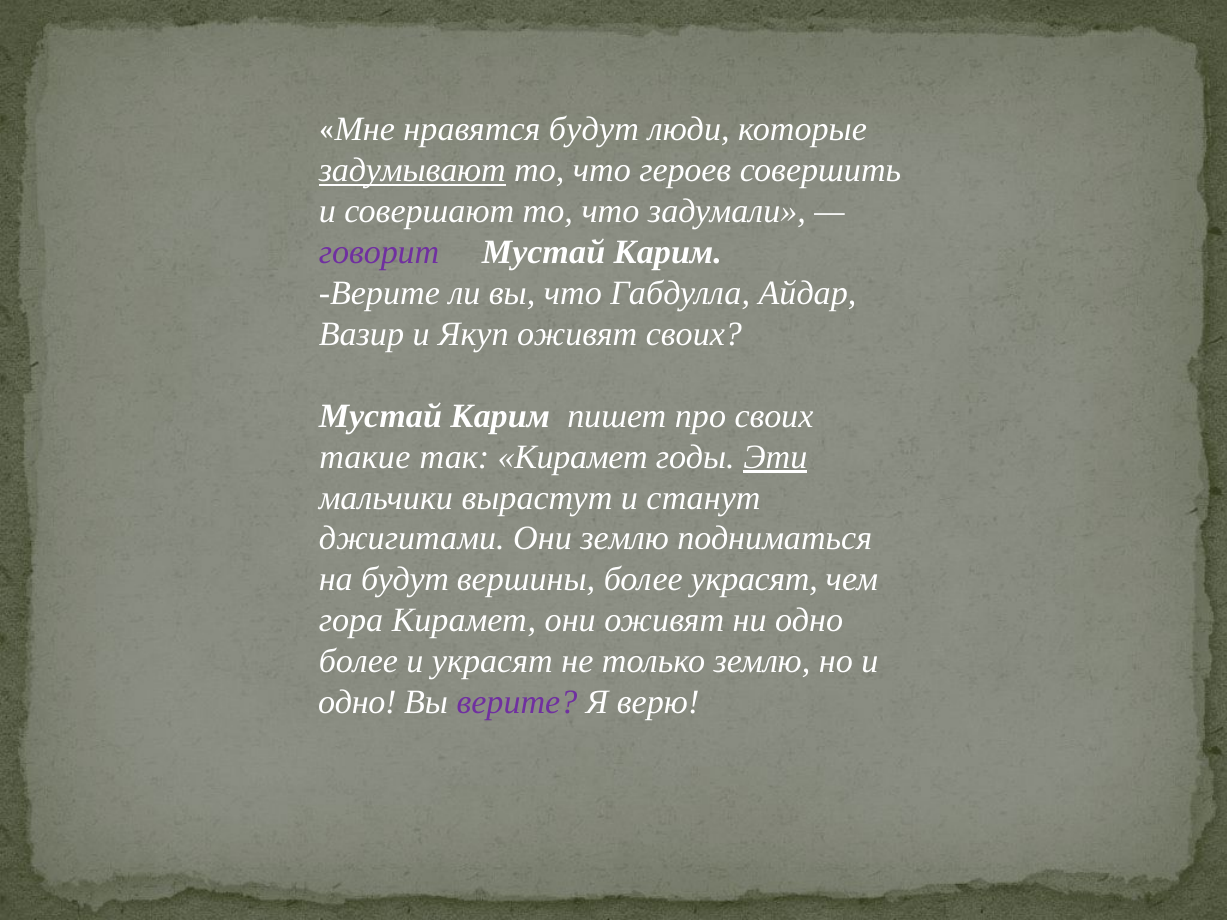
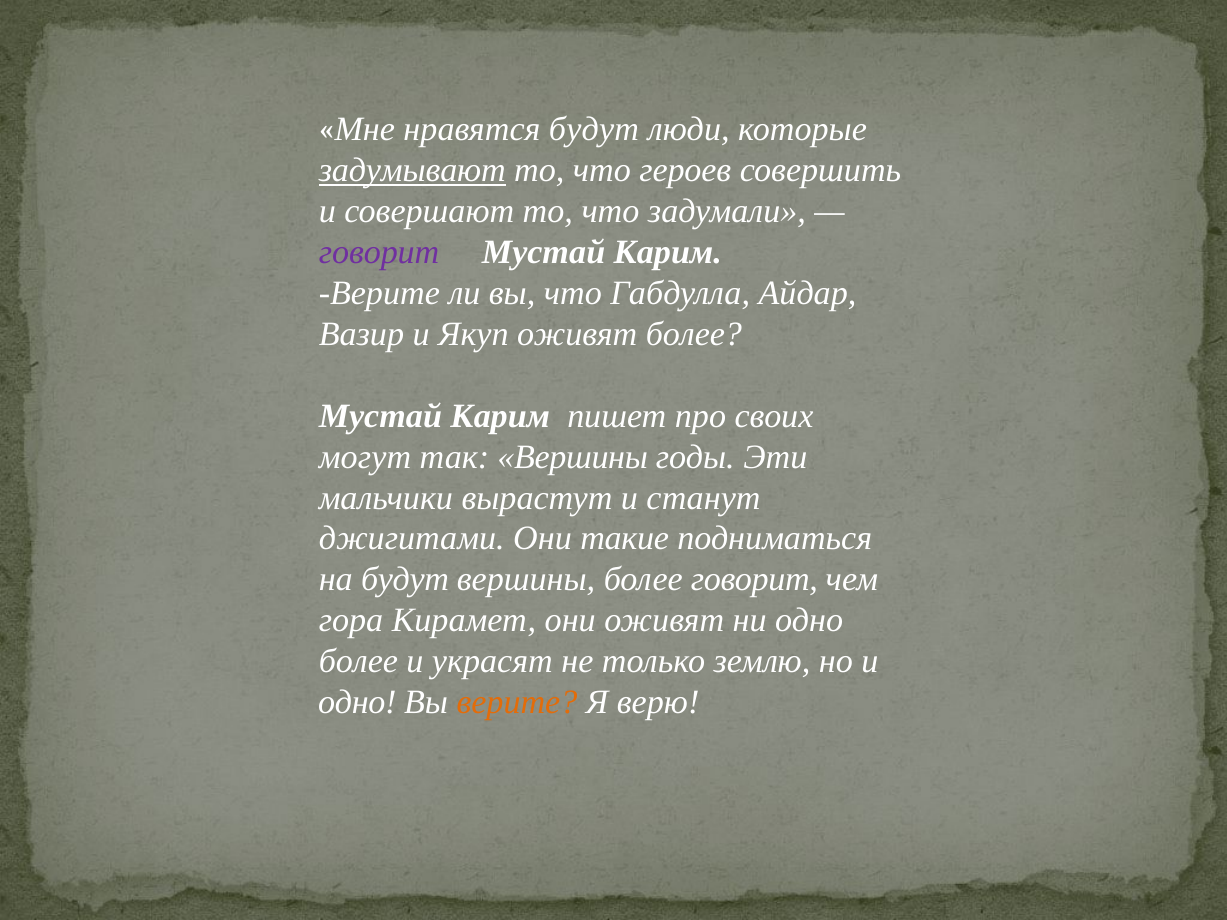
оживят своих: своих -> более (694, 334)
такие: такие -> могут (365, 457)
так Кирамет: Кирамет -> Вершины (573, 457)
Эти underline: present -> none (775, 457)
Они землю: землю -> такие (625, 539)
более украсят: украсят -> говорит (754, 580)
верите colour: purple -> orange (517, 702)
